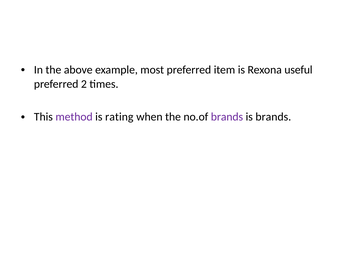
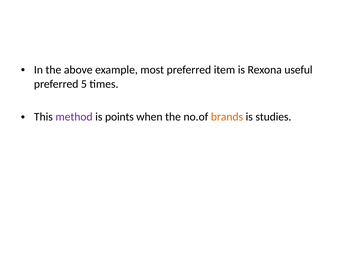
2: 2 -> 5 (84, 84)
rating: rating -> points (119, 117)
brands colour: purple -> orange (227, 117)
is brands: brands -> studies (273, 117)
